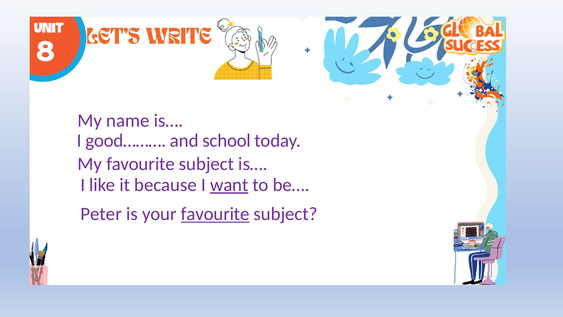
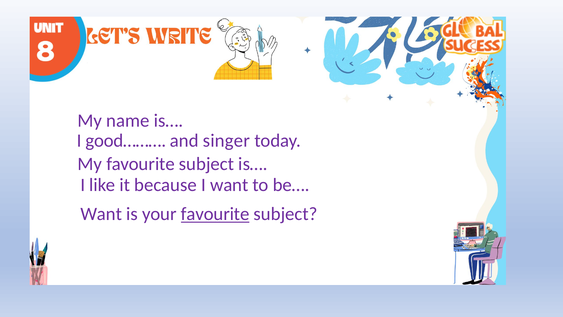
school: school -> singer (226, 140)
want underline: present -> none (229, 185)
Peter: Peter -> Want (101, 214)
